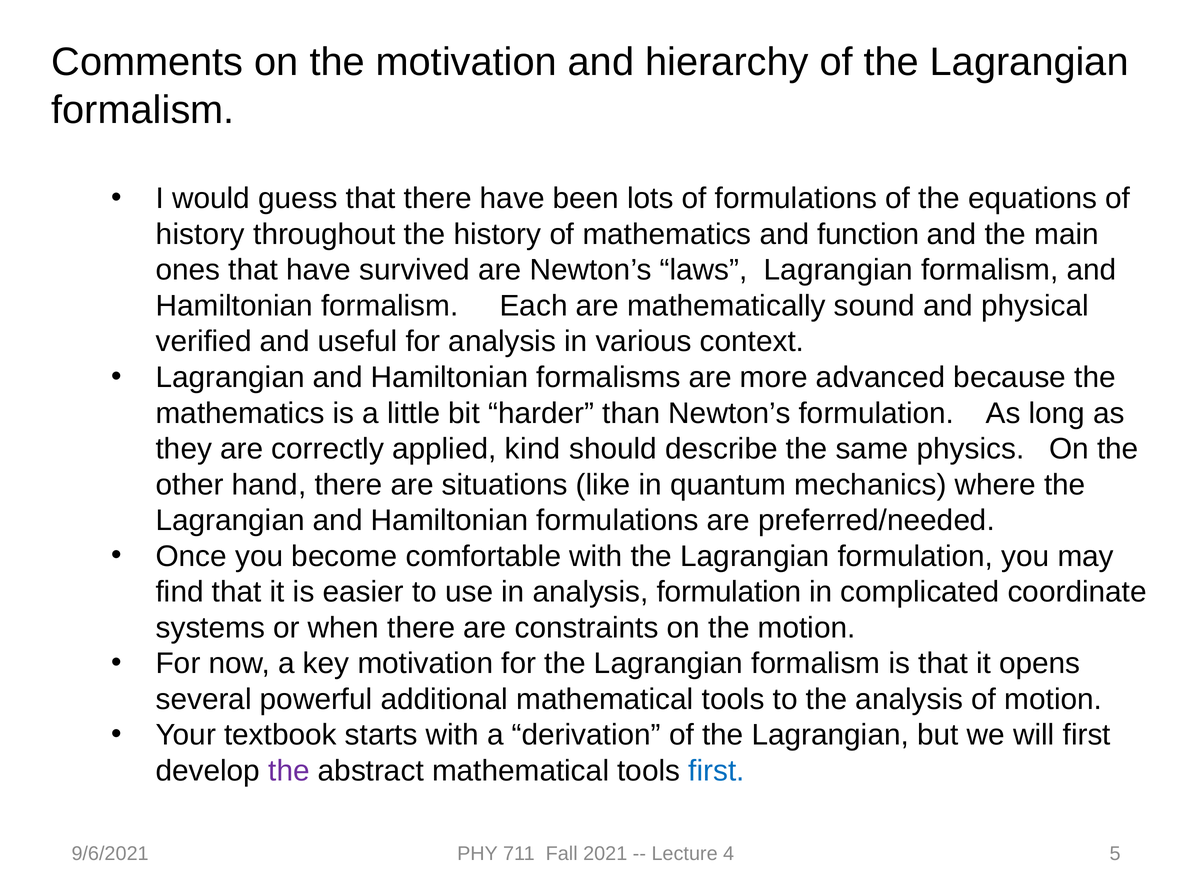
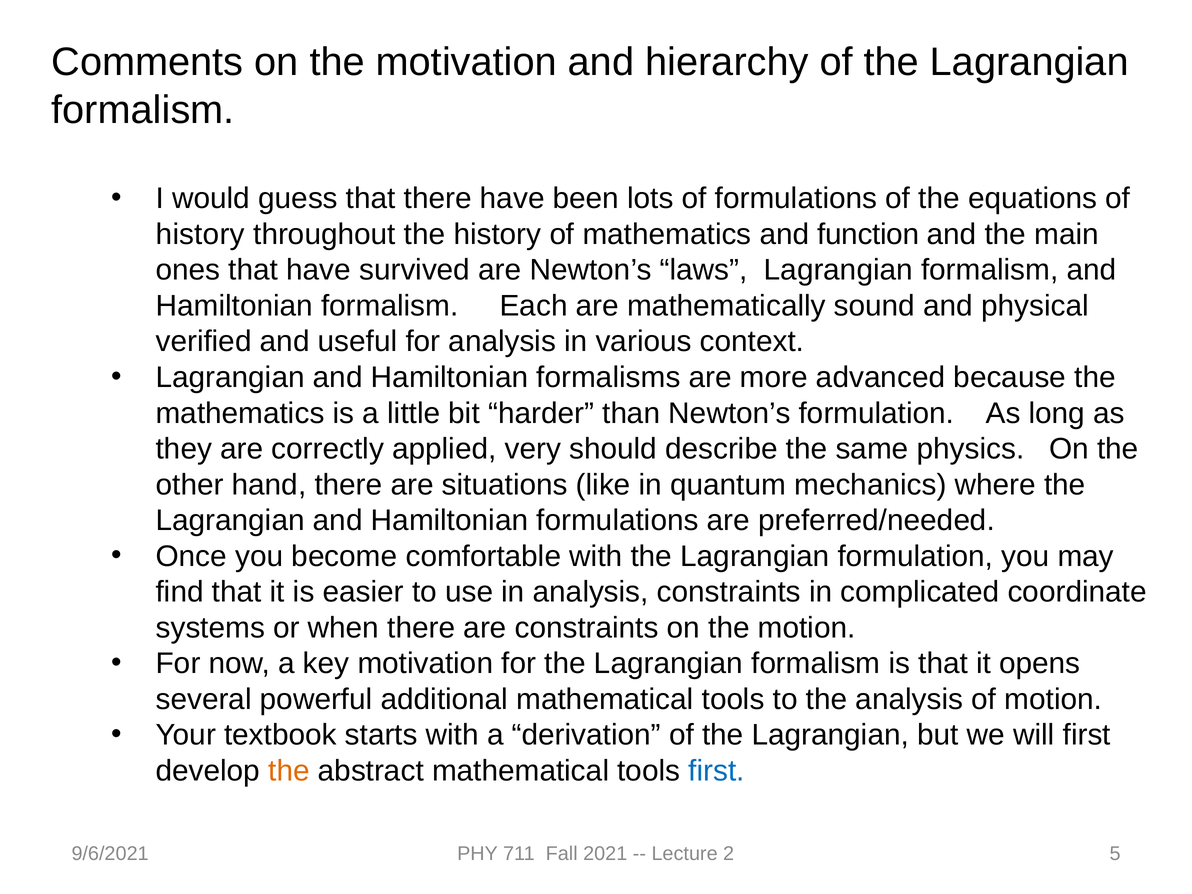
kind: kind -> very (533, 449)
analysis formulation: formulation -> constraints (729, 592)
the colour: purple -> orange (289, 771)
4: 4 -> 2 (729, 854)
